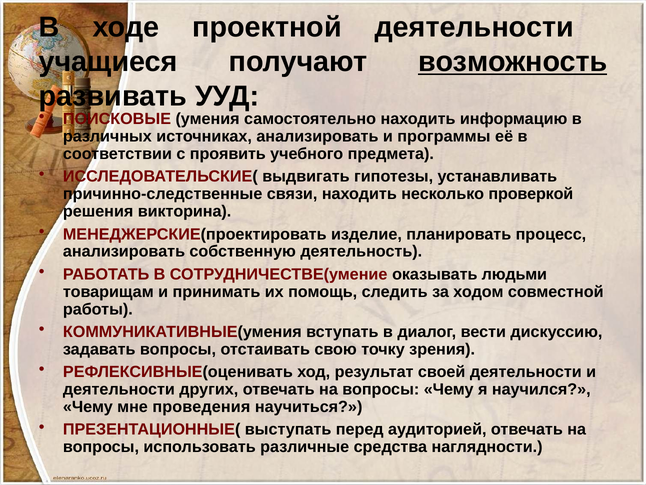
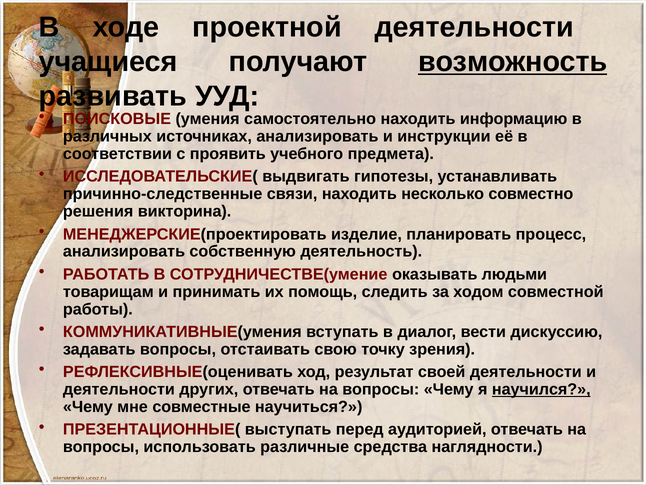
программы: программы -> инструкции (444, 136)
проверкой: проверкой -> совместно (531, 194)
научился underline: none -> present (541, 389)
проведения: проведения -> совместные (201, 406)
